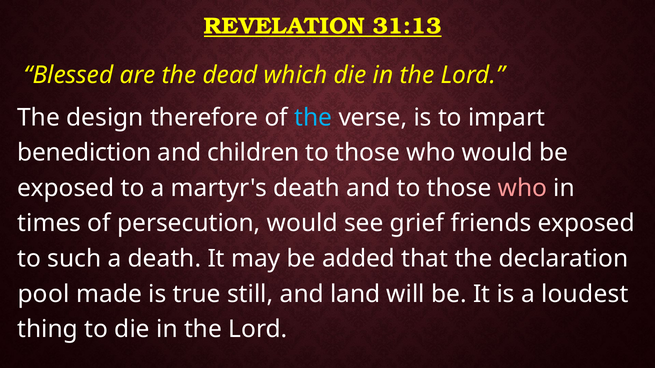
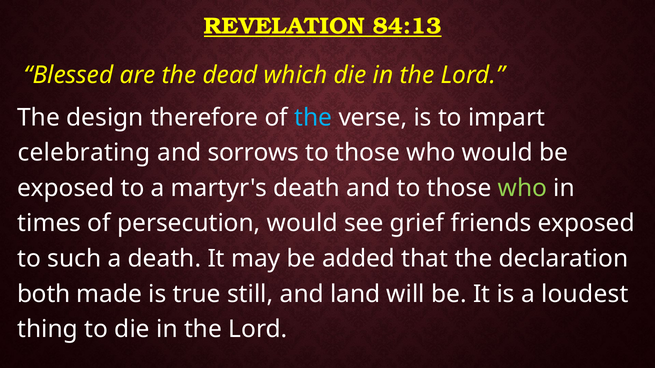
31:13: 31:13 -> 84:13 (407, 26)
benediction: benediction -> celebrating (84, 153)
children: children -> sorrows (253, 153)
who colour: pink -> light green (522, 188)
pool: pool -> both (44, 294)
